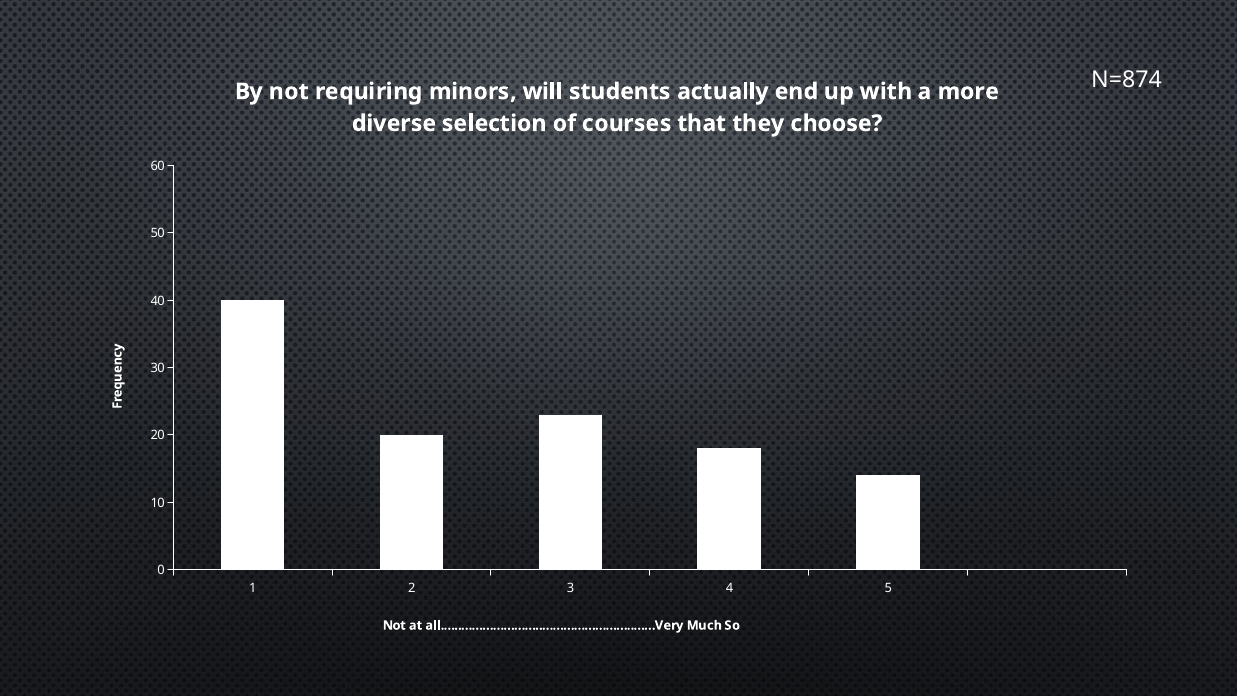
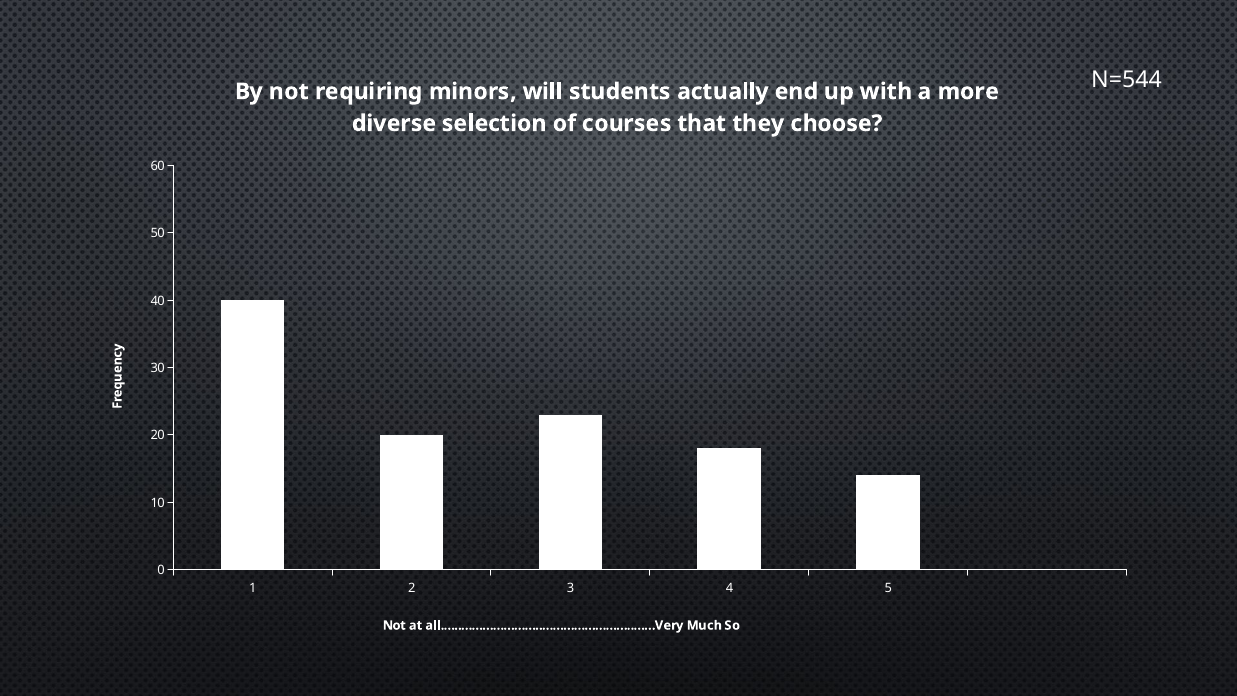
N=874: N=874 -> N=544 (1127, 80)
